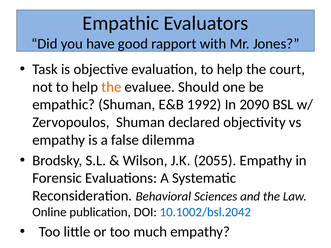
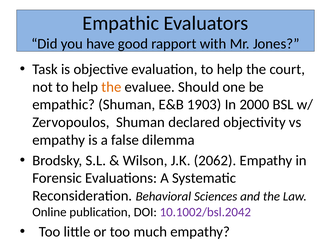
1992: 1992 -> 1903 (204, 105)
2090: 2090 -> 2000 (254, 105)
2055: 2055 -> 2062 (215, 161)
10.1002/bsl.2042 colour: blue -> purple (205, 212)
